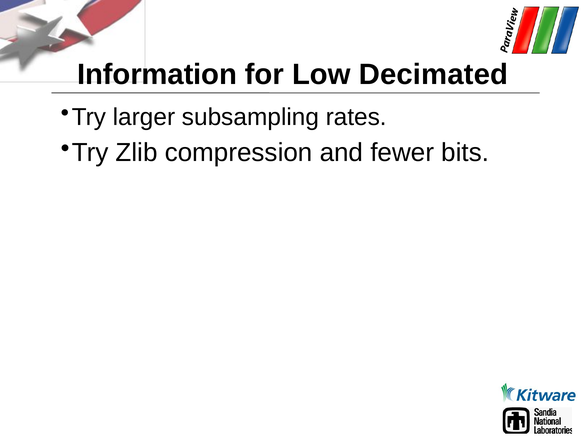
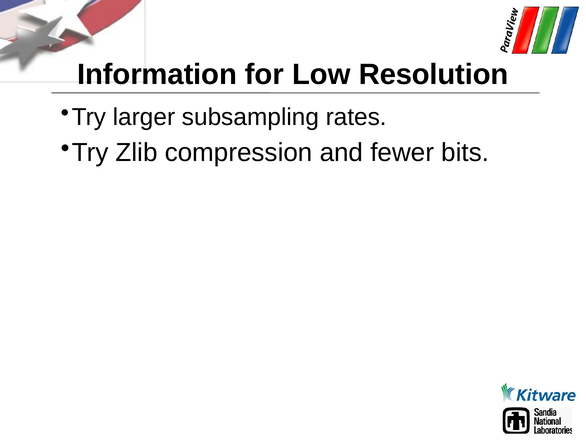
Decimated: Decimated -> Resolution (434, 74)
